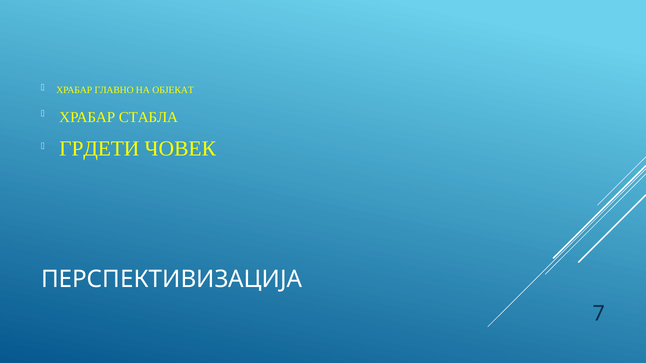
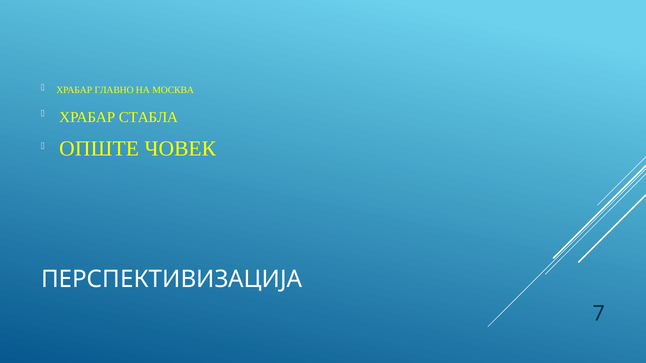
ОБЈЕКАТ: ОБЈЕКАТ -> МОСКВА (173, 90)
ГРДЕТИ: ГРДЕТИ -> ОПШТЕ (99, 149)
